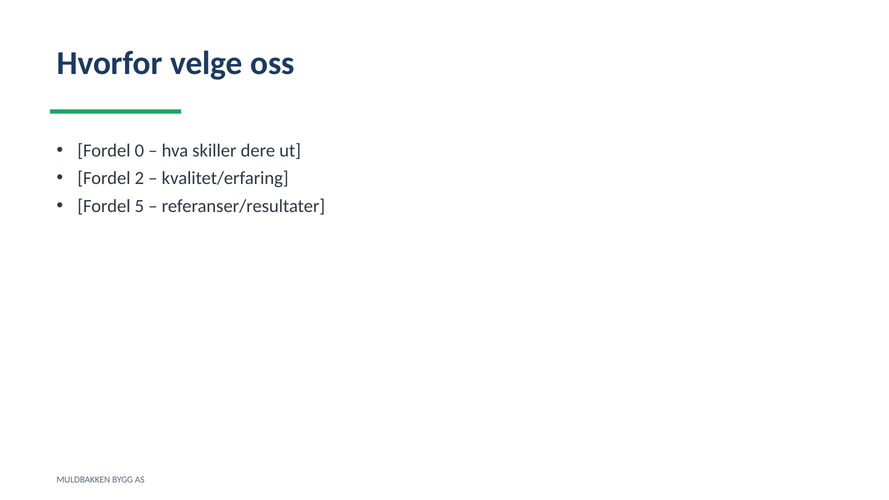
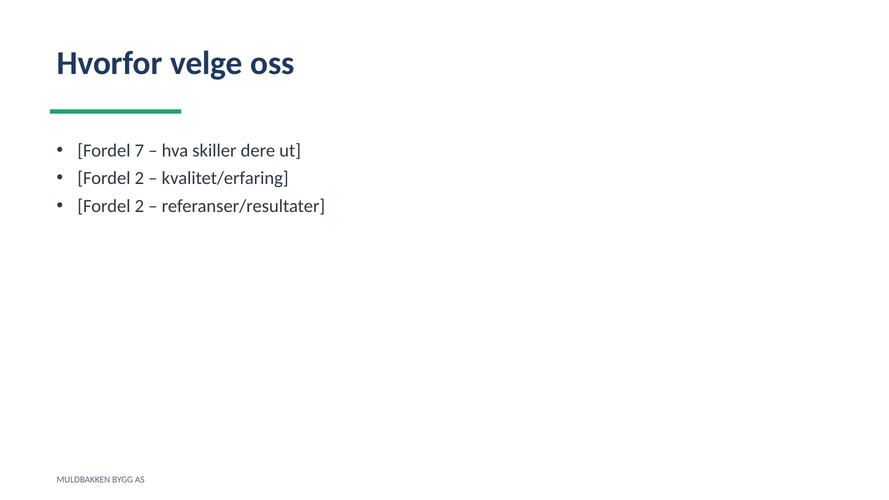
0: 0 -> 7 (139, 151)
5: 5 -> 2 (139, 206)
